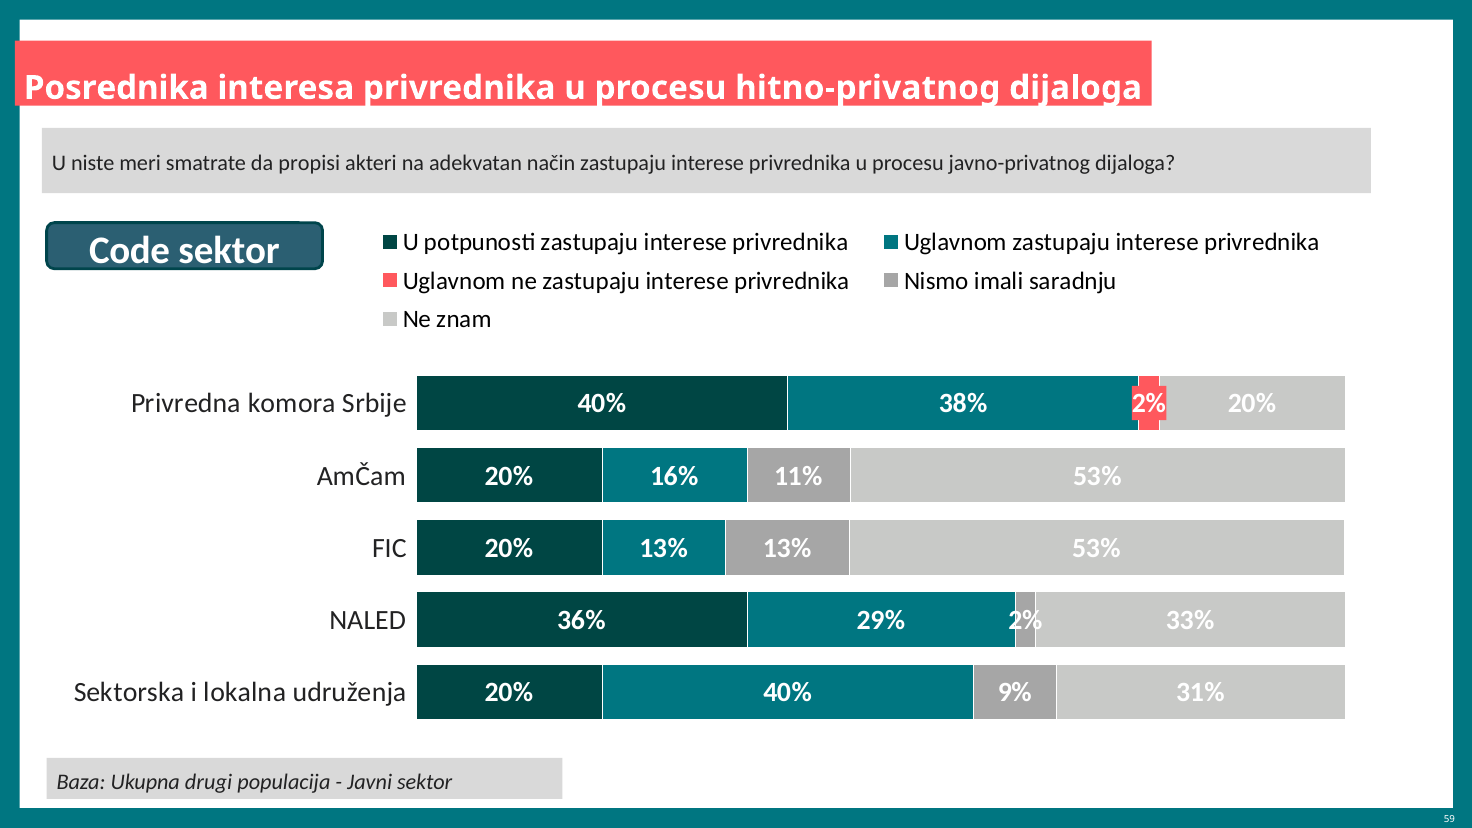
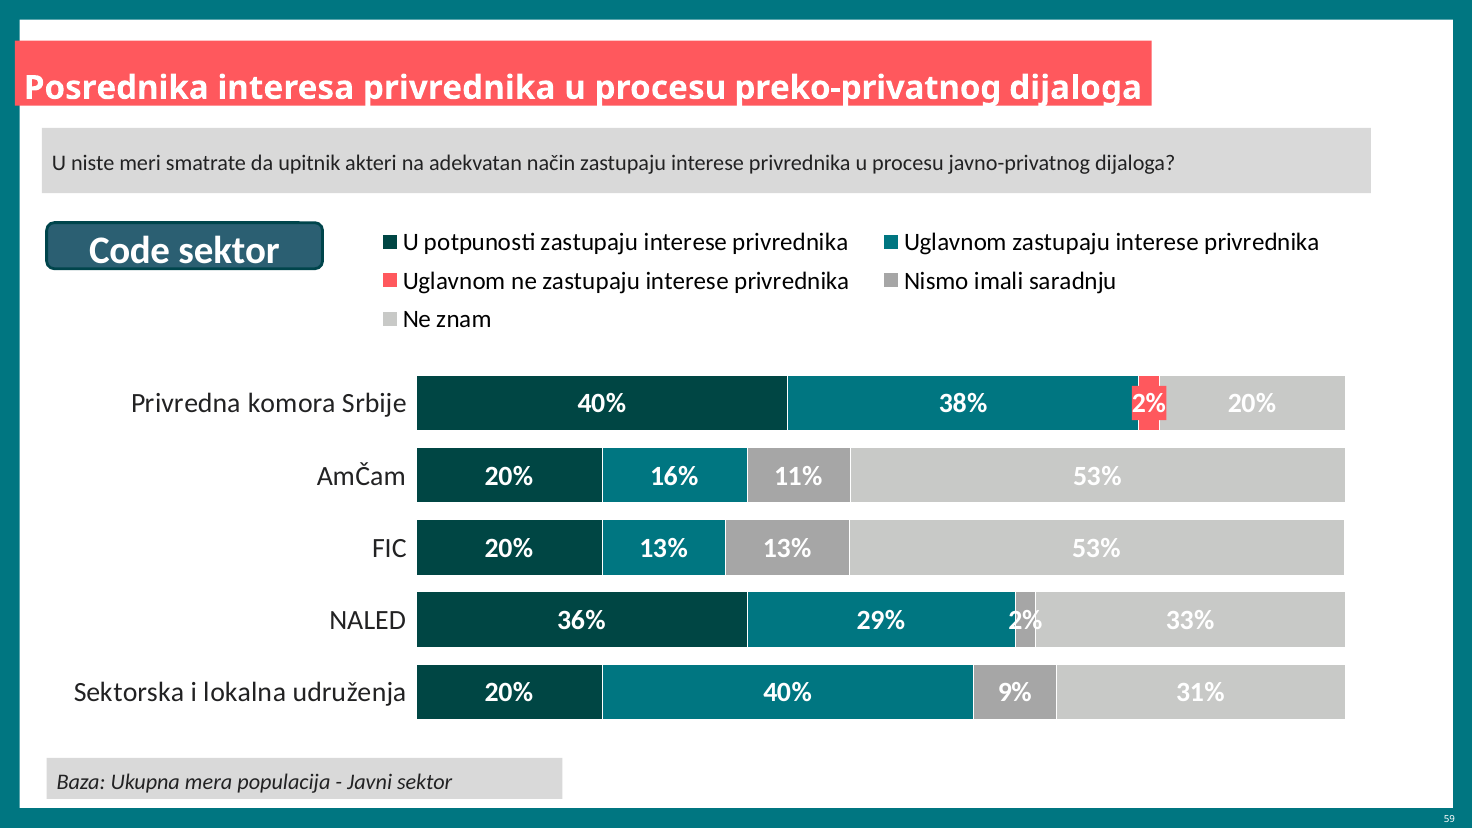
hitno-privatnog: hitno-privatnog -> preko-privatnog (868, 88)
propisi: propisi -> upitnik (309, 163)
drugi: drugi -> mera (209, 783)
